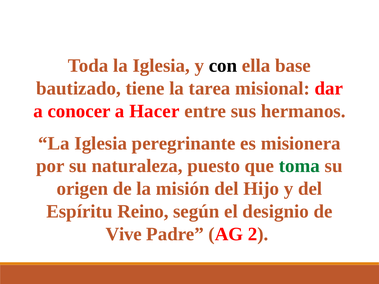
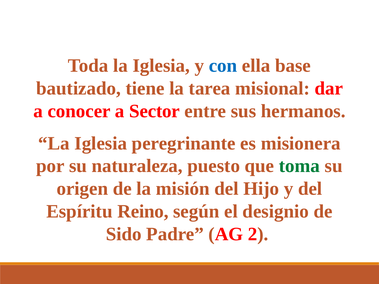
con colour: black -> blue (223, 66)
Hacer: Hacer -> Sector (155, 111)
Vive: Vive -> Sido (124, 234)
